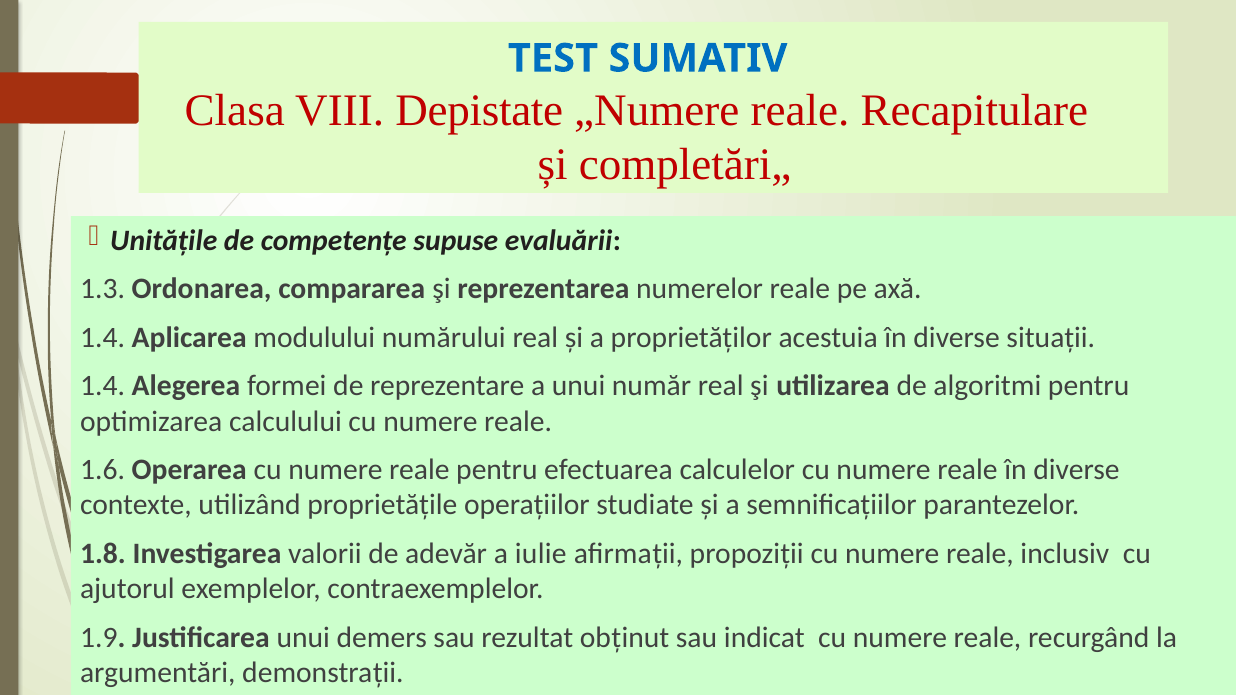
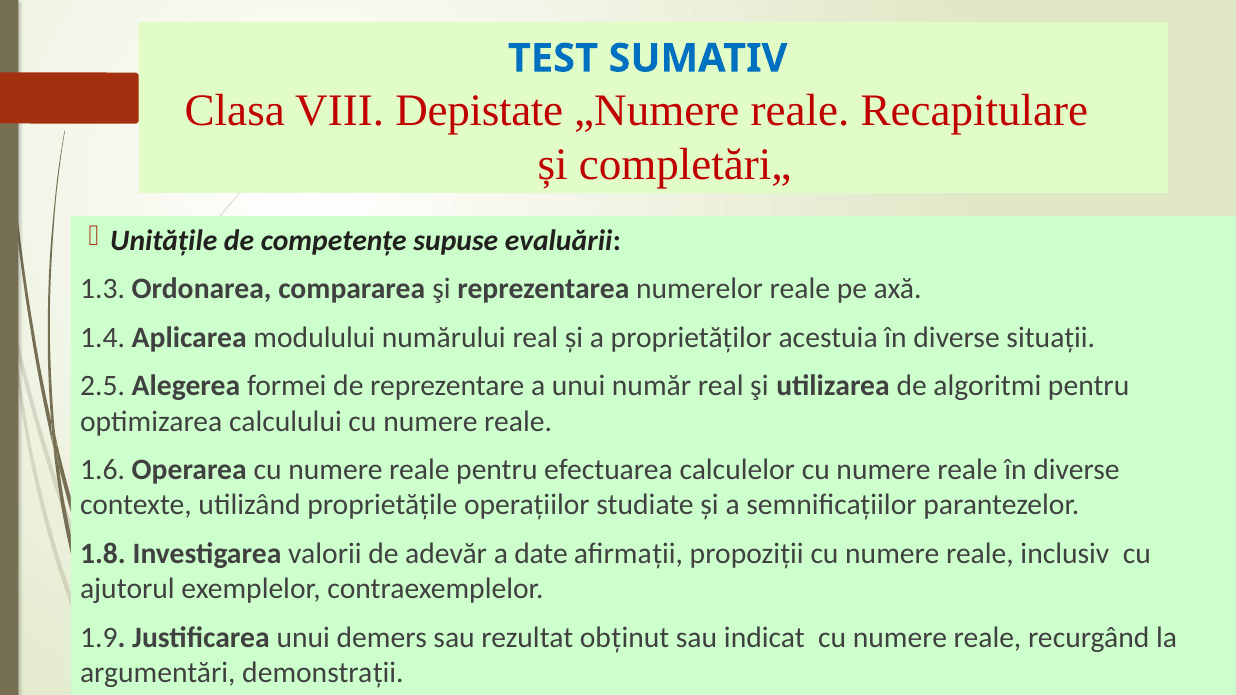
1.4: 1.4 -> 2.5 (103, 386)
iulie: iulie -> date (541, 554)
